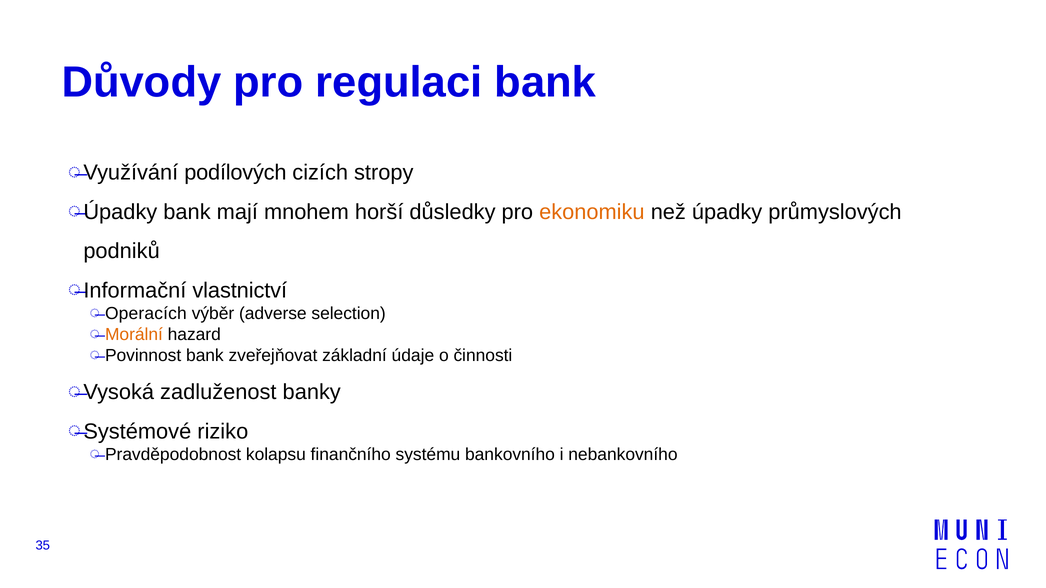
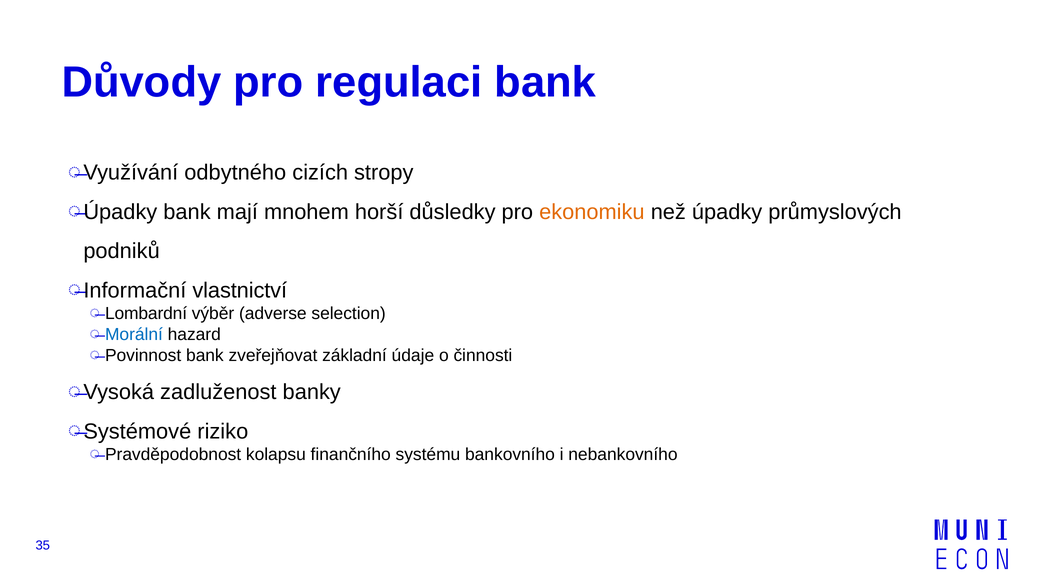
podílových: podílových -> odbytného (235, 173)
Operacích: Operacích -> Lombardní (146, 314)
Morální colour: orange -> blue (134, 335)
